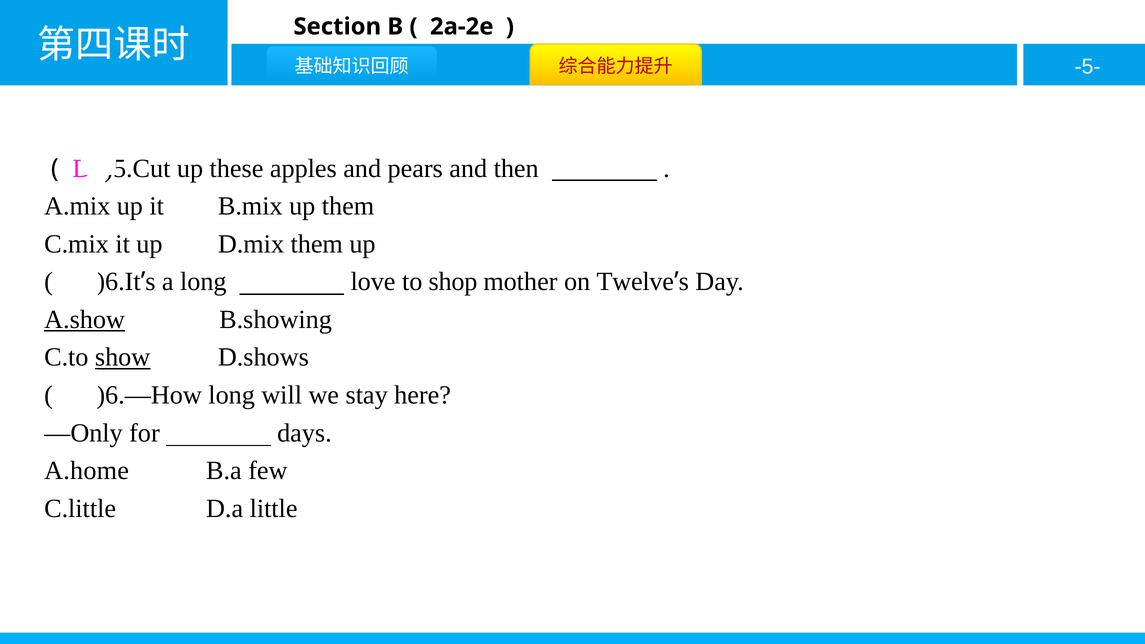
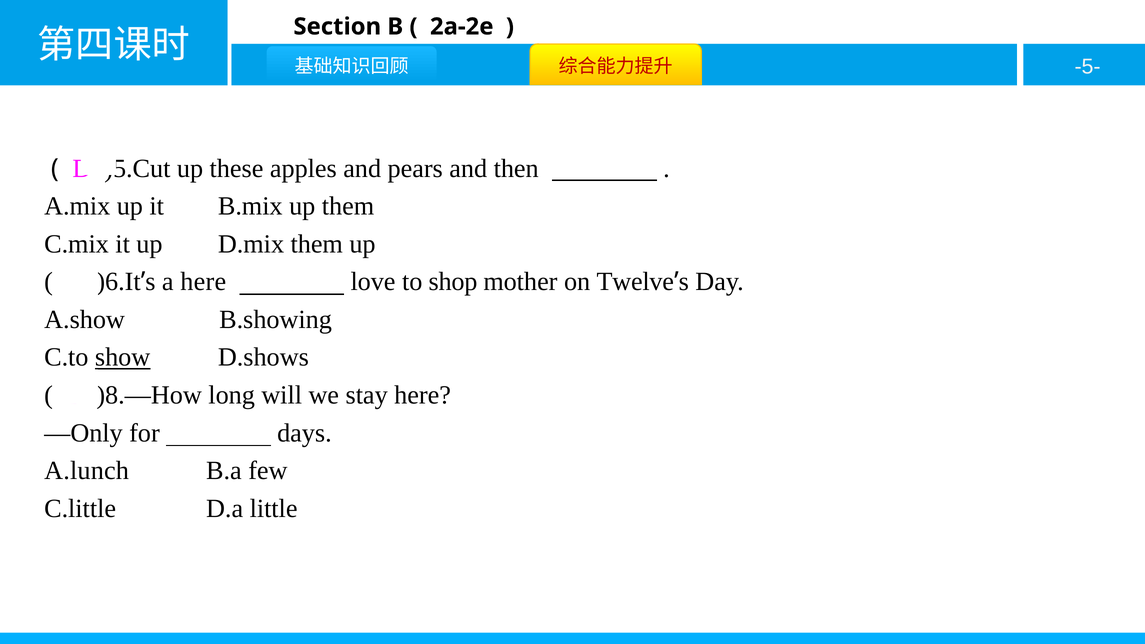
a long: long -> here (203, 282)
A.show underline: present -> none (85, 320)
)6.—How: )6.—How -> )8.—How (149, 395)
A.home: A.home -> A.lunch (87, 471)
